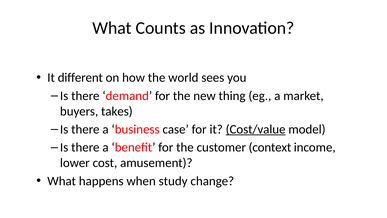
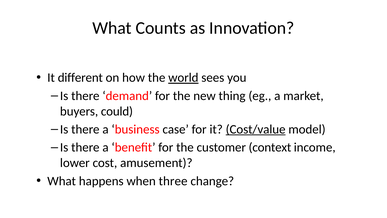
world underline: none -> present (183, 78)
takes: takes -> could (117, 111)
study: study -> three (173, 181)
